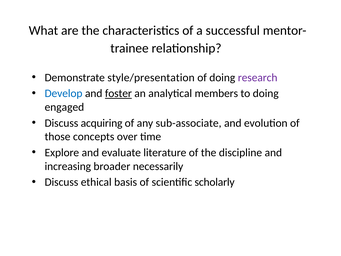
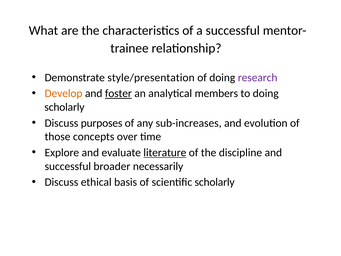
Develop colour: blue -> orange (64, 93)
engaged: engaged -> scholarly (64, 107)
acquiring: acquiring -> purposes (102, 123)
sub-associate: sub-associate -> sub-increases (189, 123)
literature underline: none -> present (165, 152)
increasing: increasing -> successful (68, 166)
